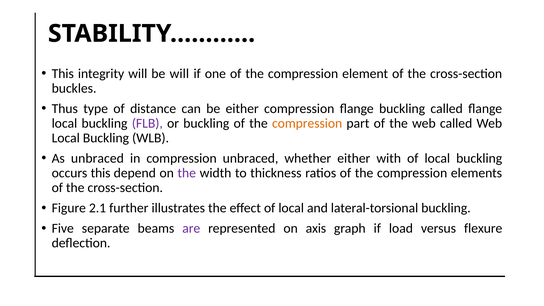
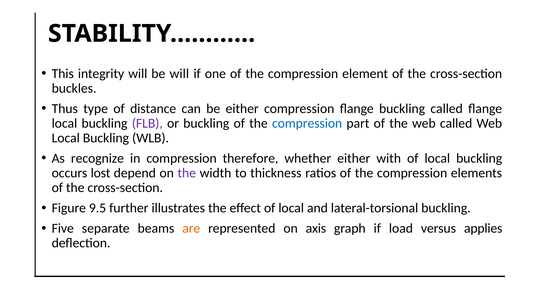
compression colour: orange -> blue (307, 123)
As unbraced: unbraced -> recognize (97, 158)
compression unbraced: unbraced -> therefore (251, 158)
occurs this: this -> lost (101, 173)
2.1: 2.1 -> 9.5 (98, 208)
are colour: purple -> orange (191, 228)
flexure: flexure -> applies (483, 228)
